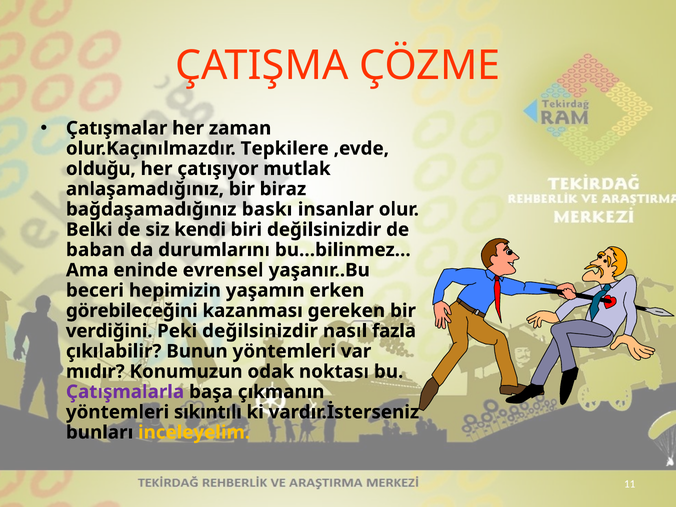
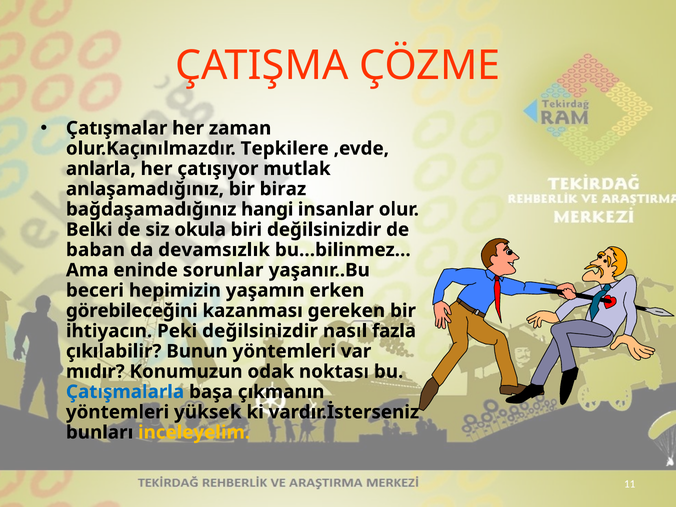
olduğu: olduğu -> anlarla (101, 169)
baskı: baskı -> hangi (267, 209)
kendi: kendi -> okula (200, 230)
durumlarını: durumlarını -> devamsızlık (214, 250)
evrensel: evrensel -> sorunlar (223, 270)
verdiğini: verdiğini -> ihtiyacın (109, 331)
Çatışmalarla colour: purple -> blue (125, 392)
sıkıntılı: sıkıntılı -> yüksek (208, 412)
